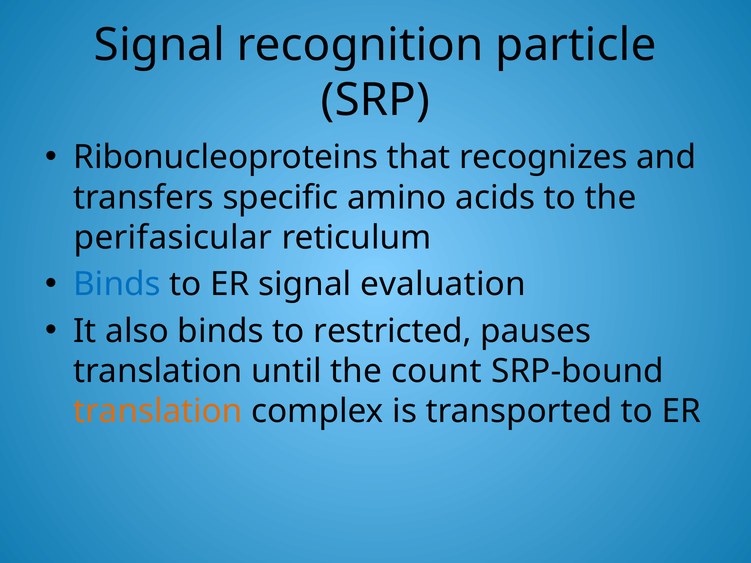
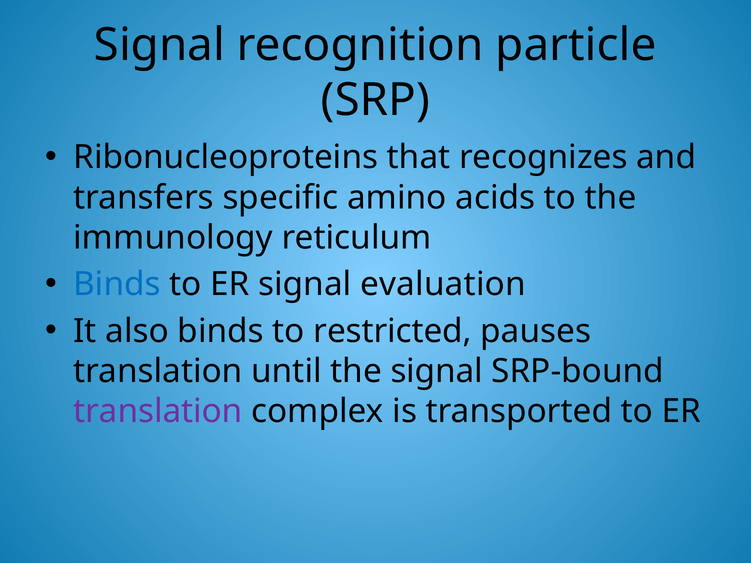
perifasicular: perifasicular -> immunology (173, 238)
the count: count -> signal (437, 371)
translation colour: orange -> purple (158, 411)
